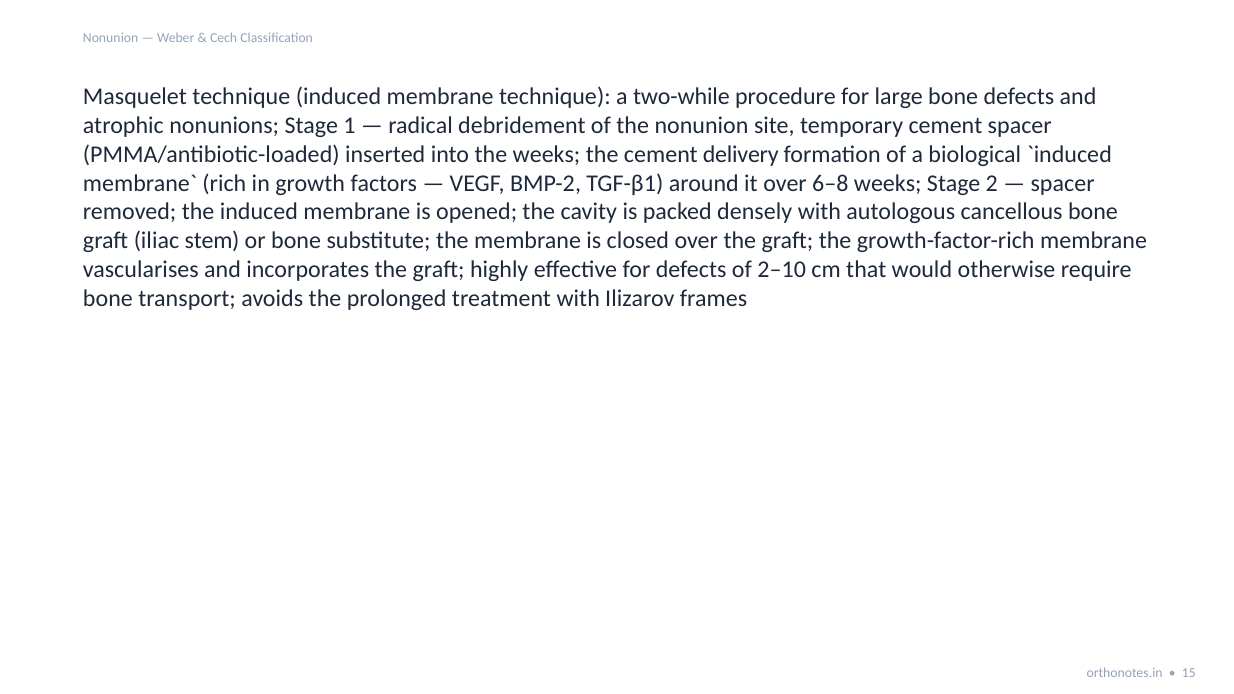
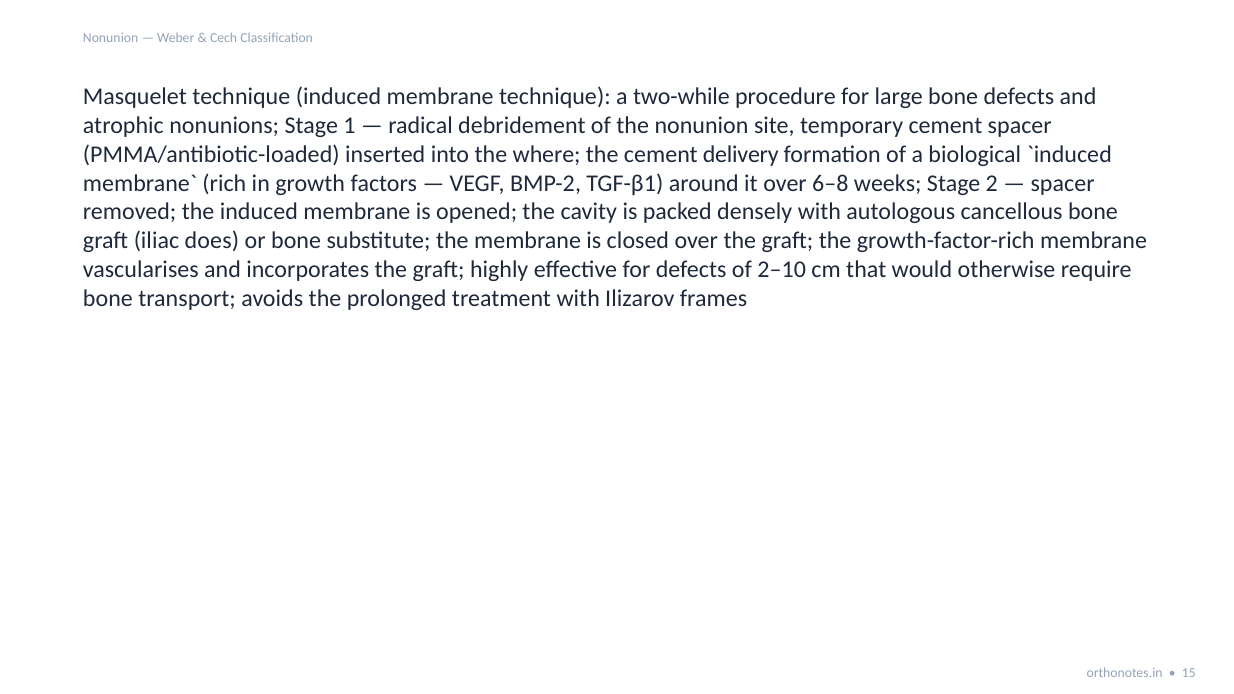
the weeks: weeks -> where (547, 154)
stem: stem -> does (212, 241)
